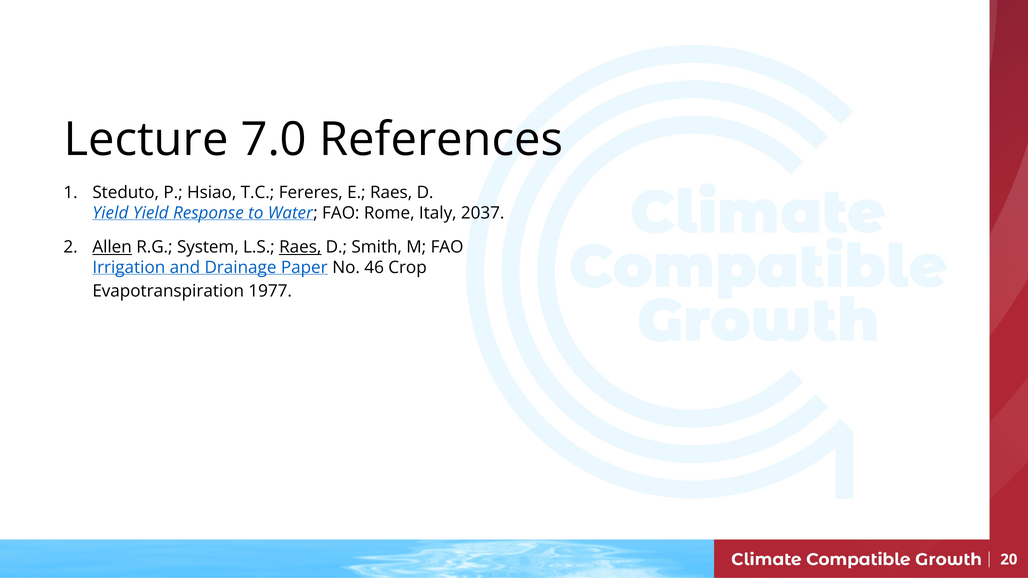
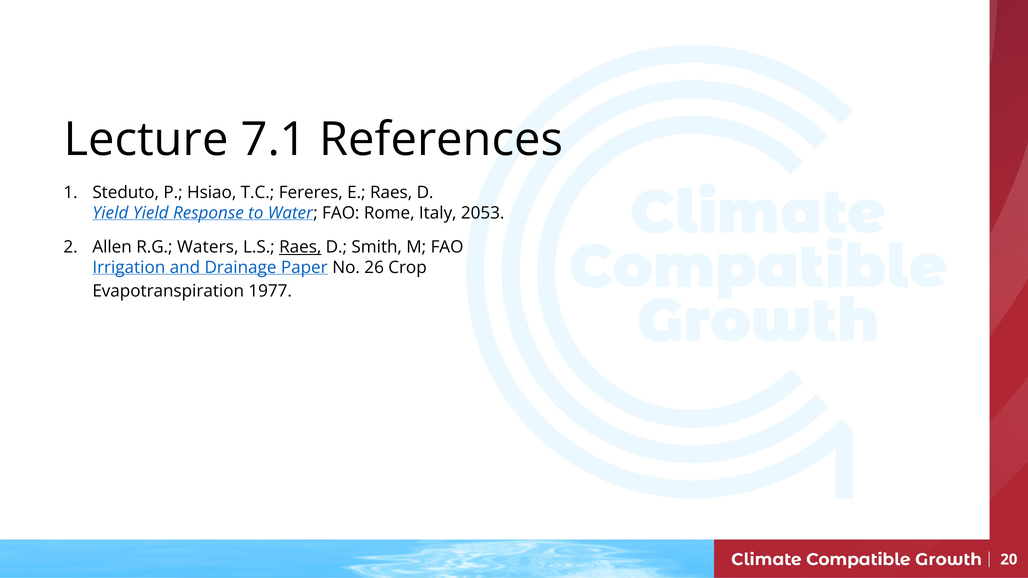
7.0: 7.0 -> 7.1 (274, 140)
2037: 2037 -> 2053 (483, 213)
Allen underline: present -> none (112, 247)
System: System -> Waters (208, 247)
46: 46 -> 26 (374, 268)
